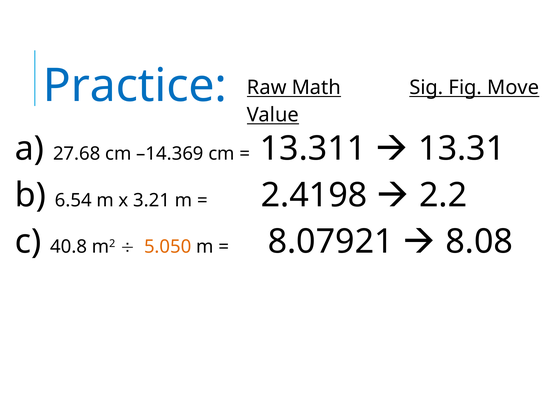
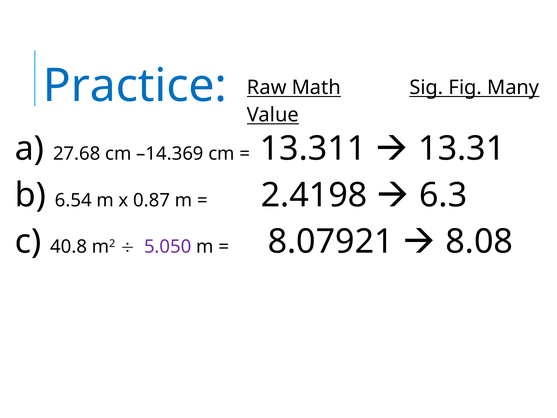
Move: Move -> Many (513, 87)
3.21: 3.21 -> 0.87 (152, 200)
2.2: 2.2 -> 6.3 (443, 195)
5.050 colour: orange -> purple (168, 247)
